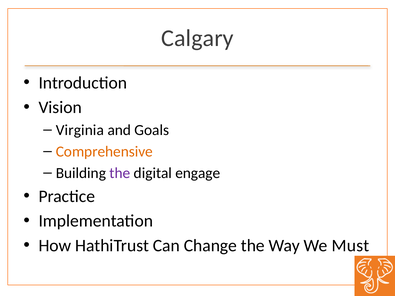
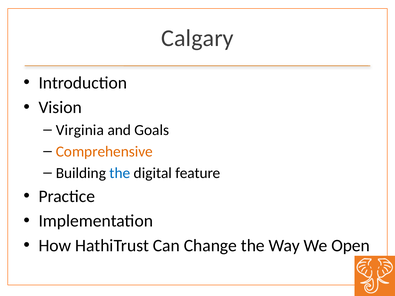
the colour: purple -> blue (120, 173)
engage: engage -> feature (198, 173)
Must: Must -> Open (351, 246)
